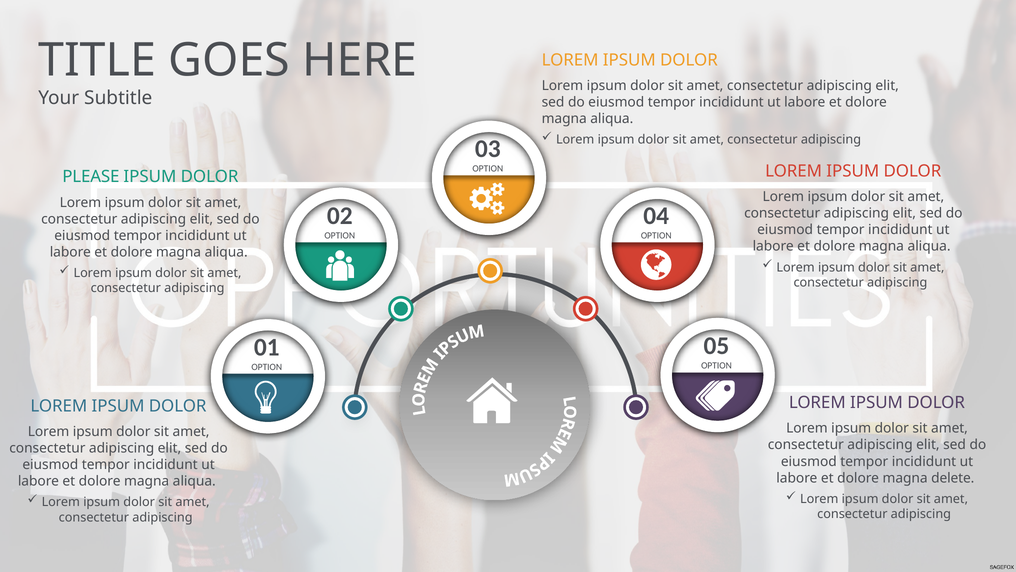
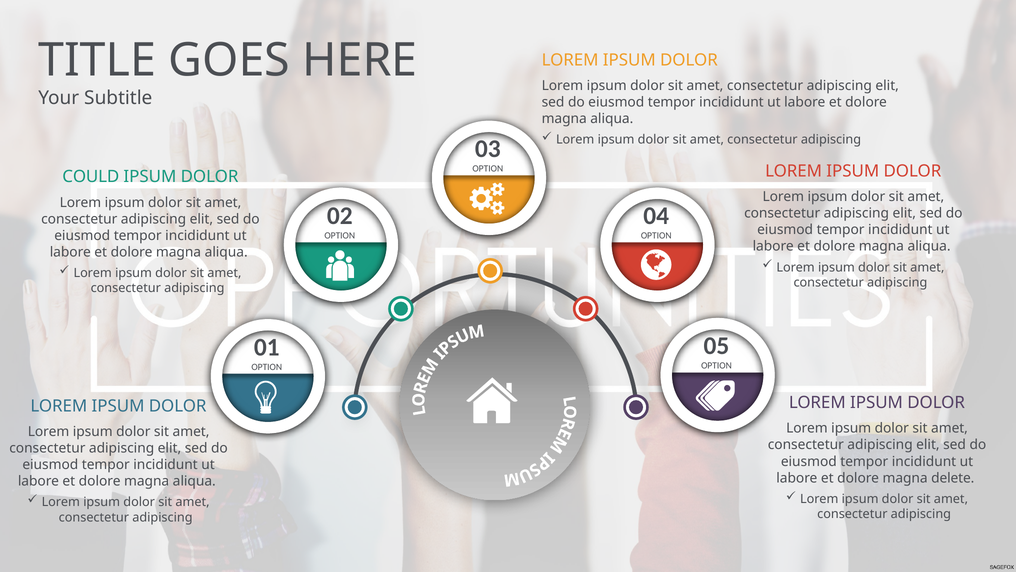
PLEASE: PLEASE -> COULD (91, 177)
